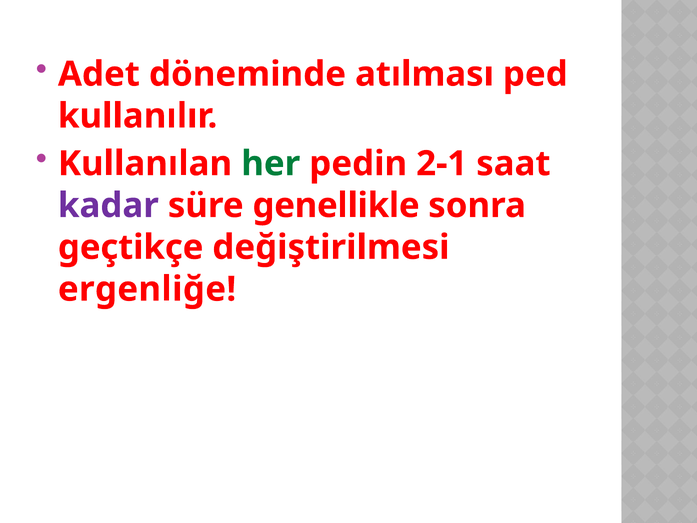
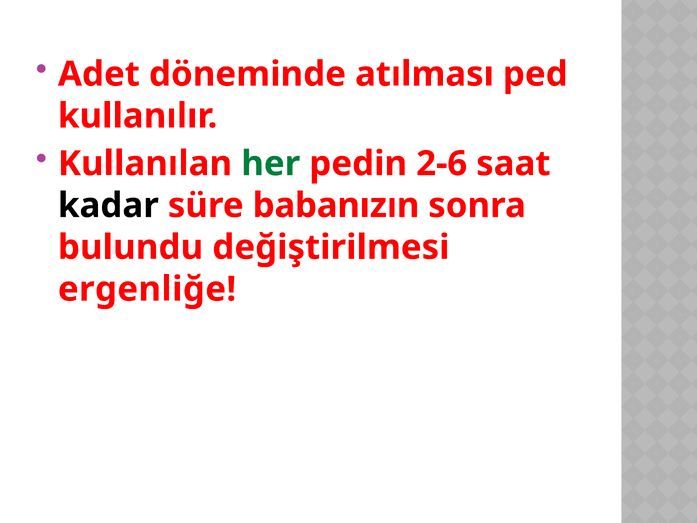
2-1: 2-1 -> 2-6 (442, 164)
kadar colour: purple -> black (108, 205)
genellikle: genellikle -> babanızın (336, 205)
geçtikçe: geçtikçe -> bulundu (131, 247)
